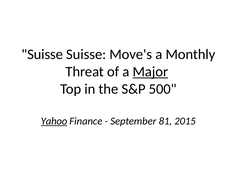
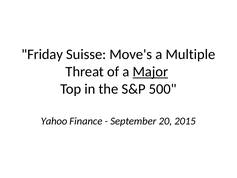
Suisse: Suisse -> Friday (42, 54)
Monthly: Monthly -> Multiple (190, 54)
Yahoo underline: present -> none (54, 121)
81: 81 -> 20 (165, 121)
